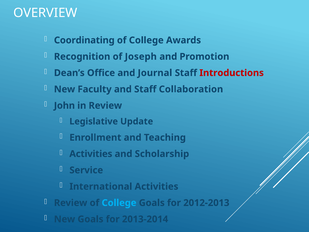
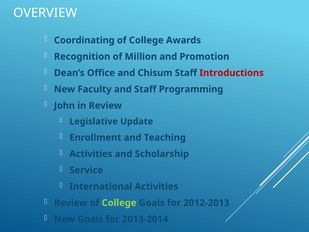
Joseph: Joseph -> Million (141, 57)
Journal: Journal -> Chisum (155, 73)
Collaboration: Collaboration -> Programming (191, 89)
College colour: light blue -> light green (119, 203)
